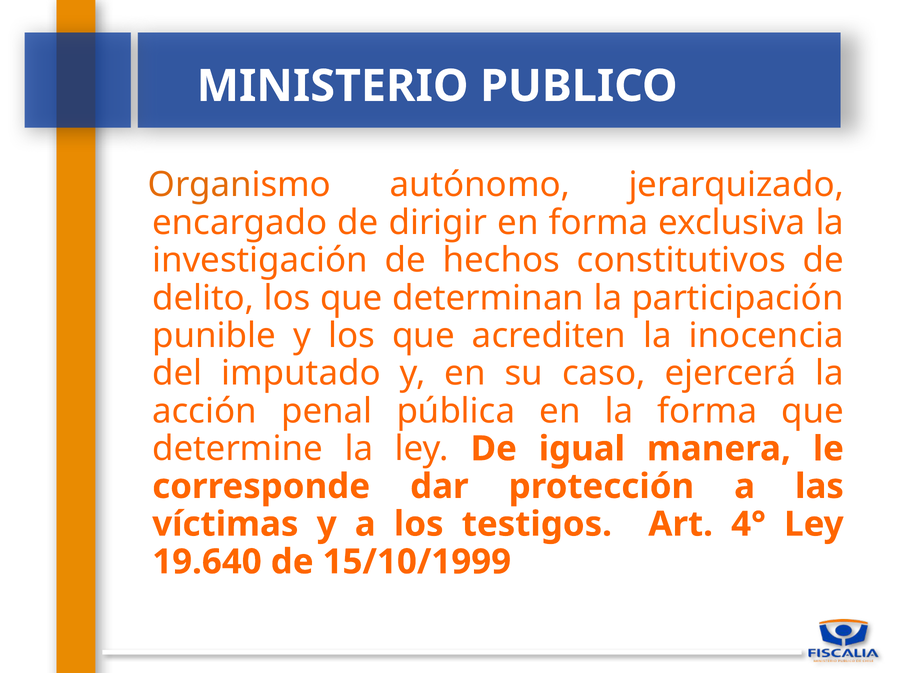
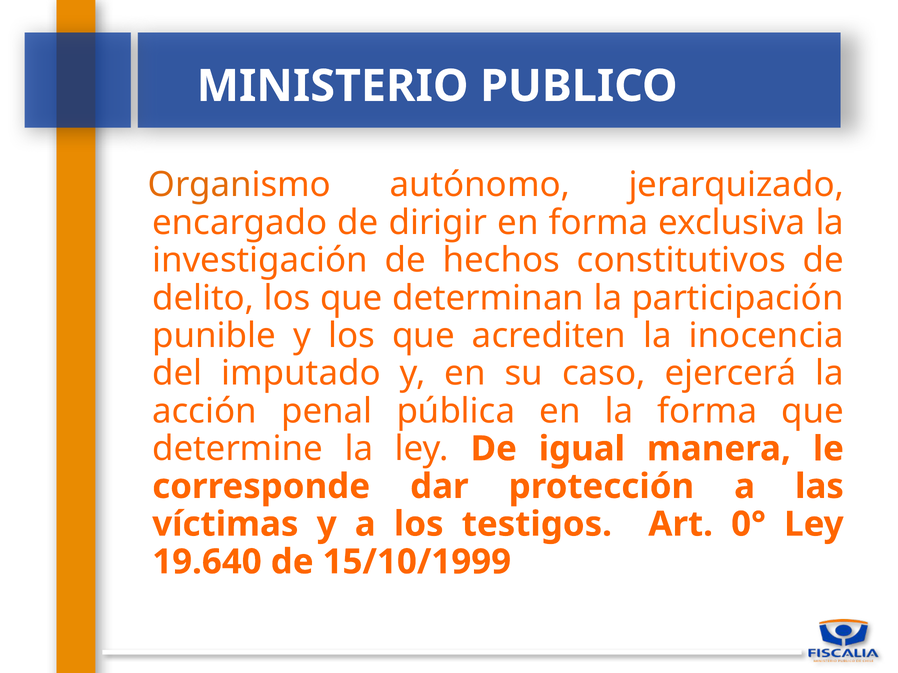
4°: 4° -> 0° (749, 525)
